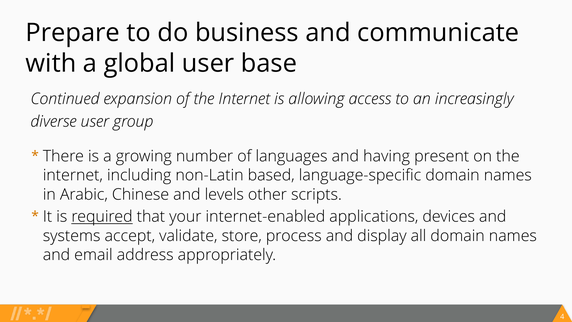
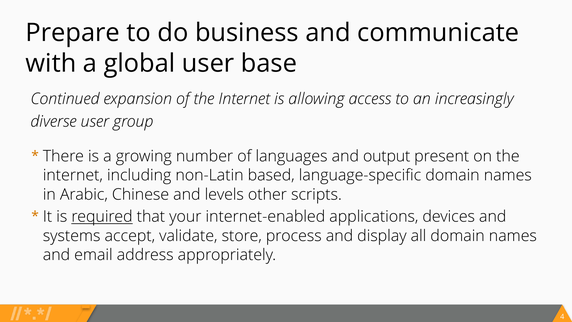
having: having -> output (387, 156)
